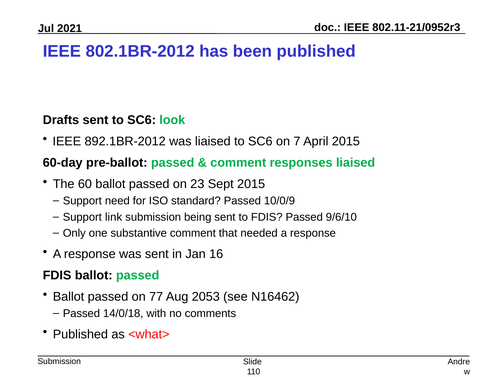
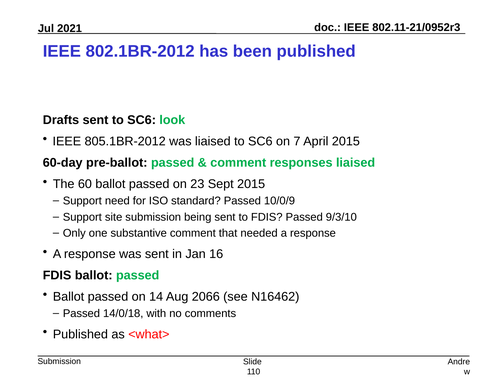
892.1BR-2012: 892.1BR-2012 -> 805.1BR-2012 (125, 141)
link: link -> site (114, 217)
9/6/10: 9/6/10 -> 9/3/10 (341, 217)
77: 77 -> 14 (156, 297)
2053: 2053 -> 2066 (206, 297)
